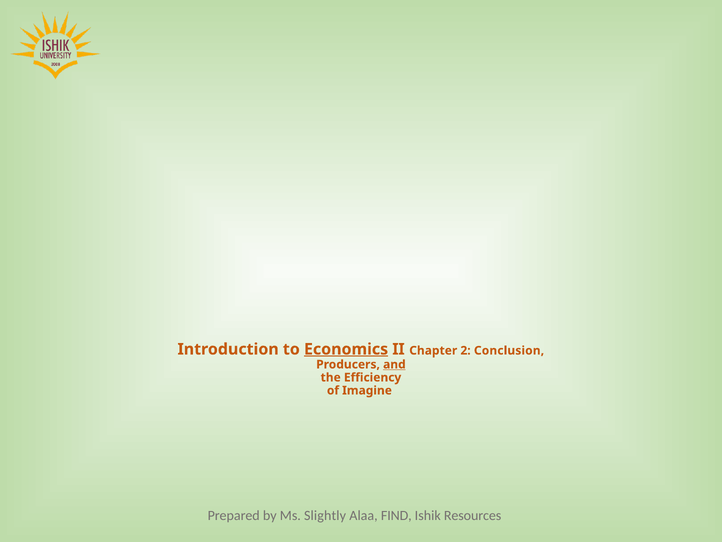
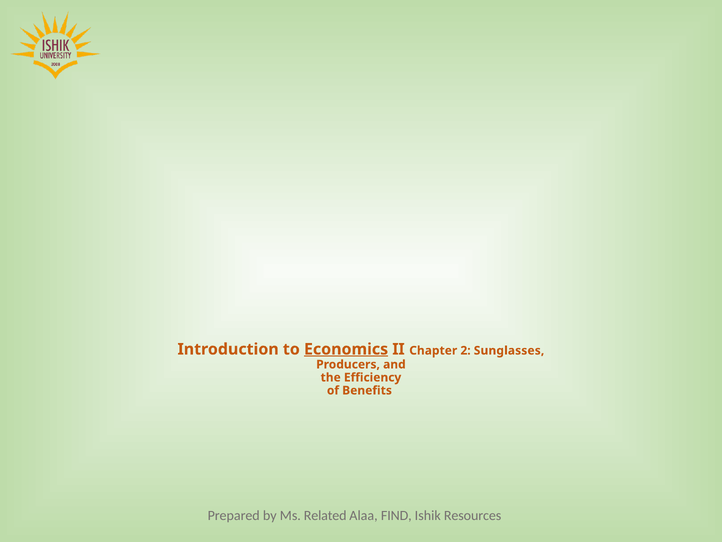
Conclusion: Conclusion -> Sunglasses (509, 350)
and underline: present -> none (394, 364)
Imagine: Imagine -> Benefits (367, 390)
Slightly: Slightly -> Related (325, 515)
